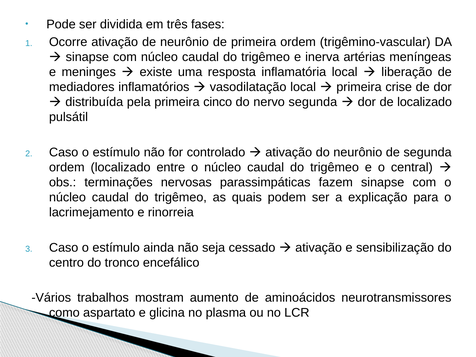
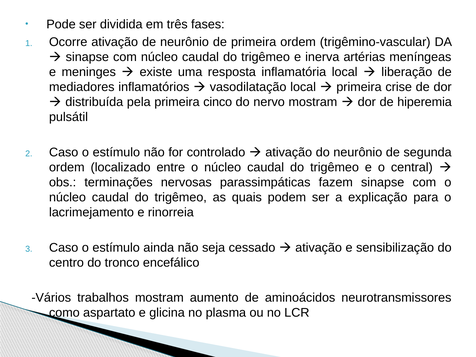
nervo segunda: segunda -> mostram (313, 102)
de localizado: localizado -> hiperemia (425, 102)
